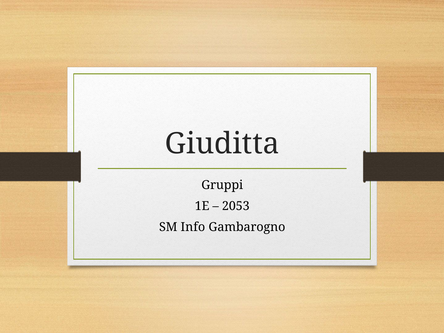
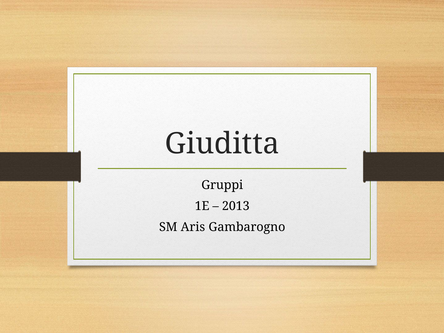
2053: 2053 -> 2013 (236, 206)
Info: Info -> Aris (193, 227)
